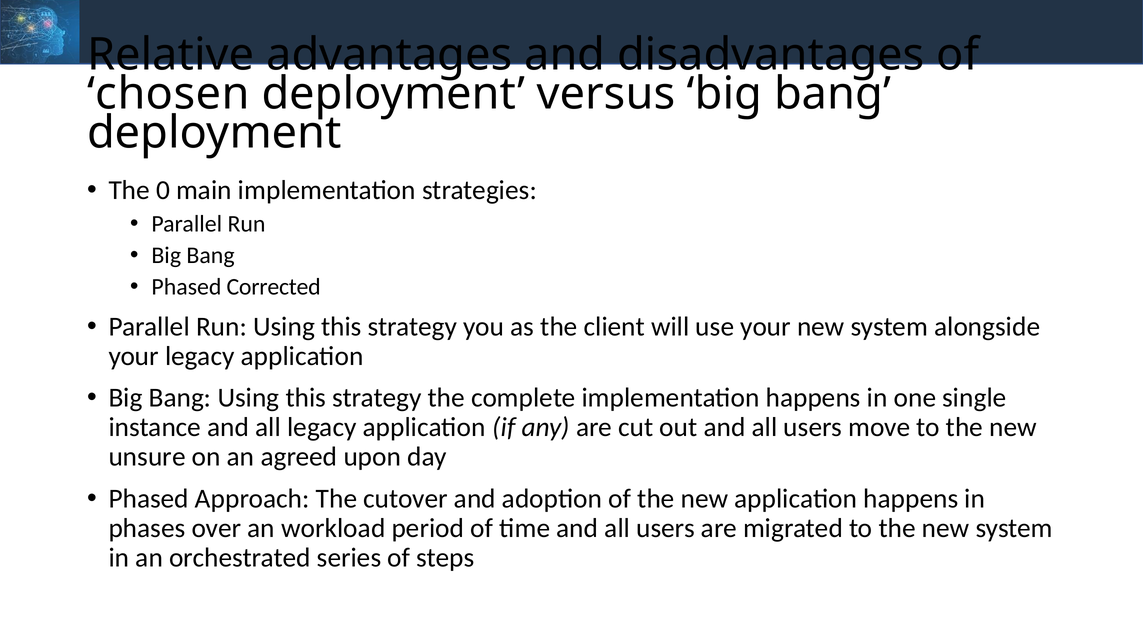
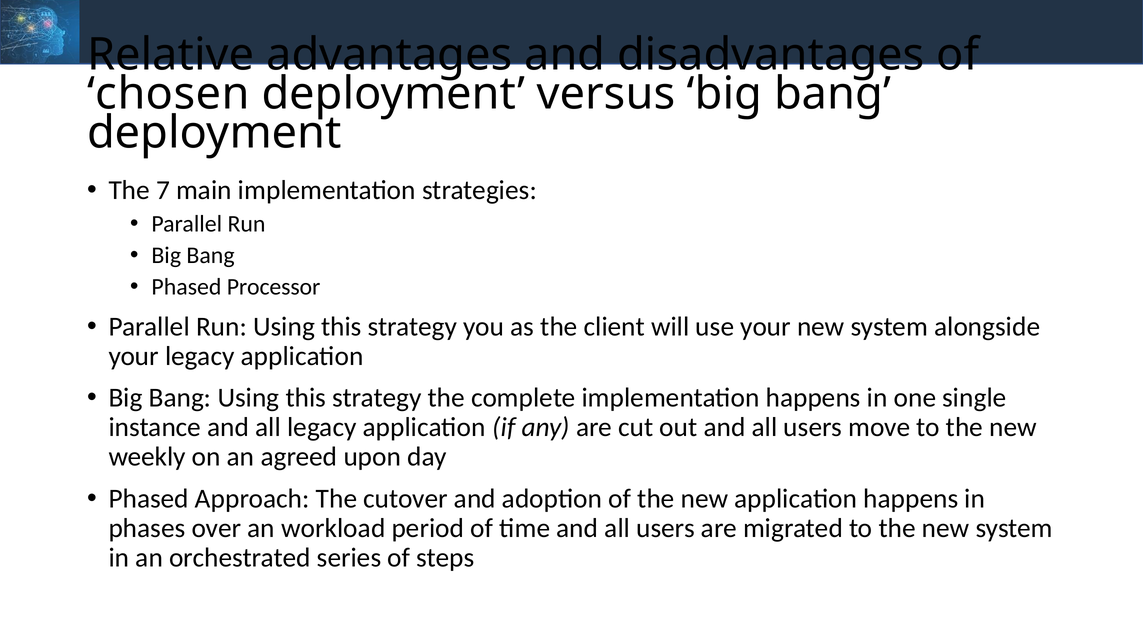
0: 0 -> 7 (163, 190)
Corrected: Corrected -> Processor (274, 287)
unsure: unsure -> weekly (147, 457)
